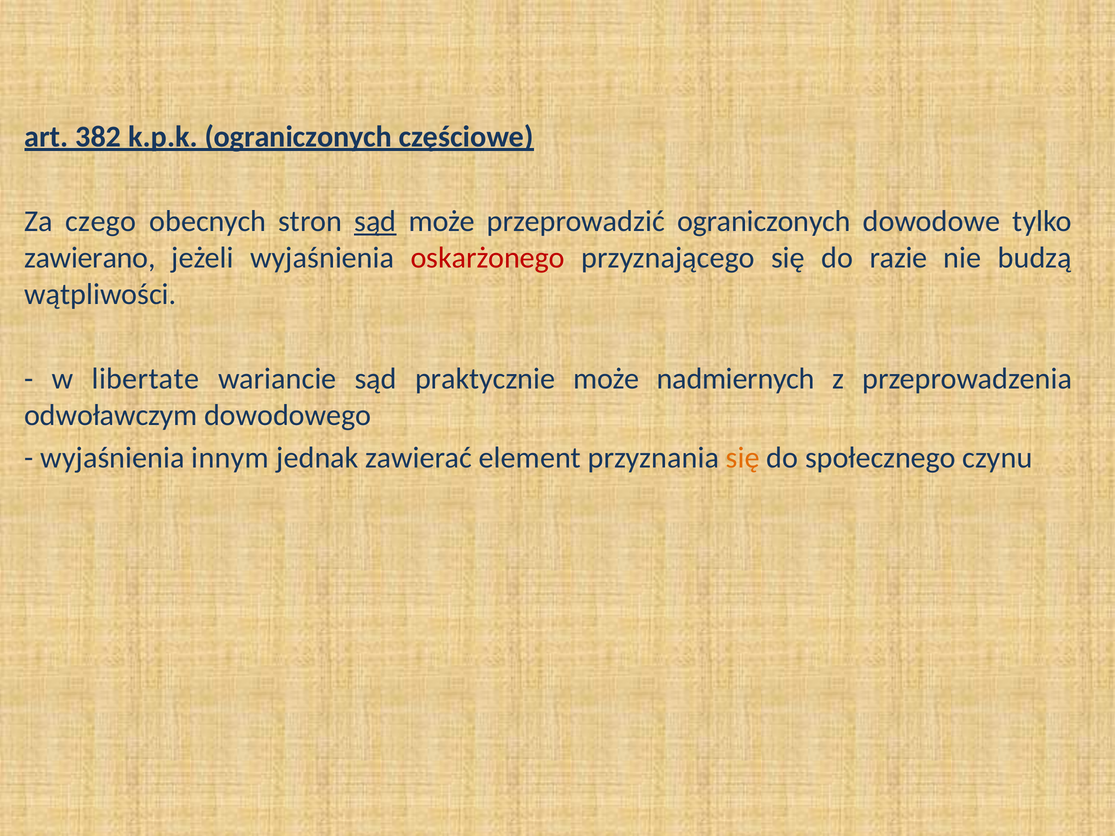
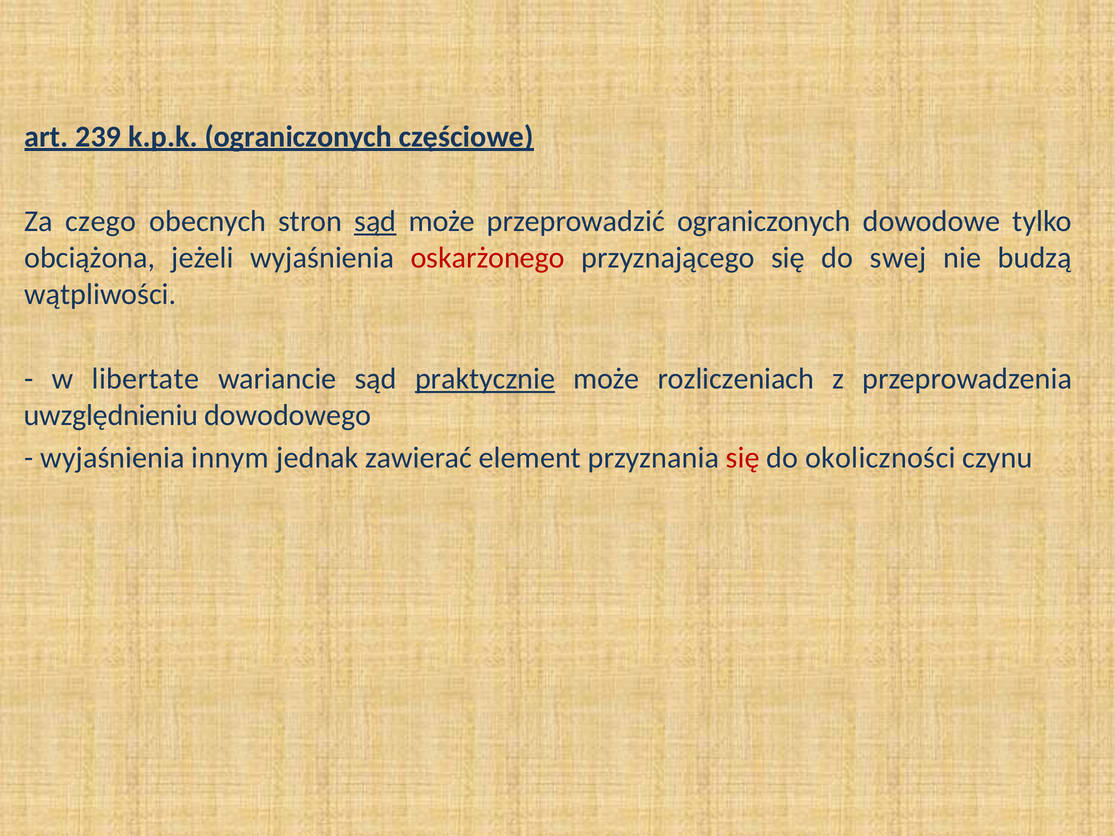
382: 382 -> 239 (98, 137)
zawierano: zawierano -> obciążona (90, 258)
razie: razie -> swej (898, 258)
praktycznie underline: none -> present (485, 379)
nadmiernych: nadmiernych -> rozliczeniach (736, 379)
odwoławczym: odwoławczym -> uwzględnieniu (111, 415)
się colour: orange -> red (743, 458)
społecznego: społecznego -> okoliczności (880, 458)
